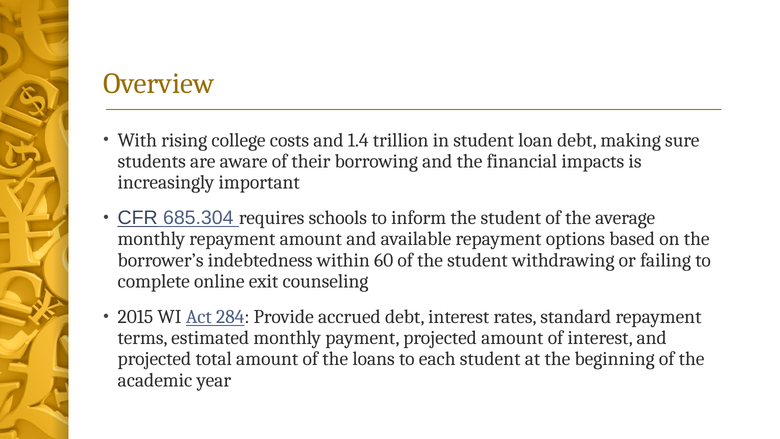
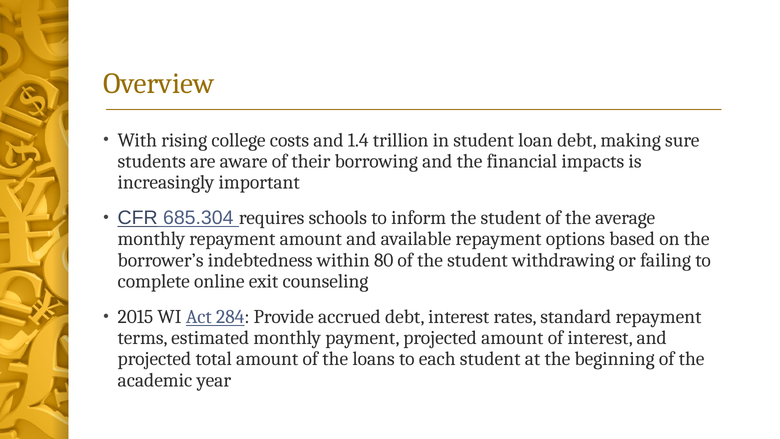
60: 60 -> 80 (384, 260)
